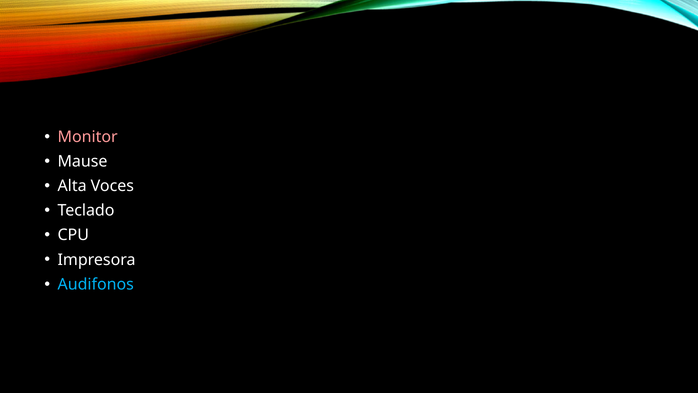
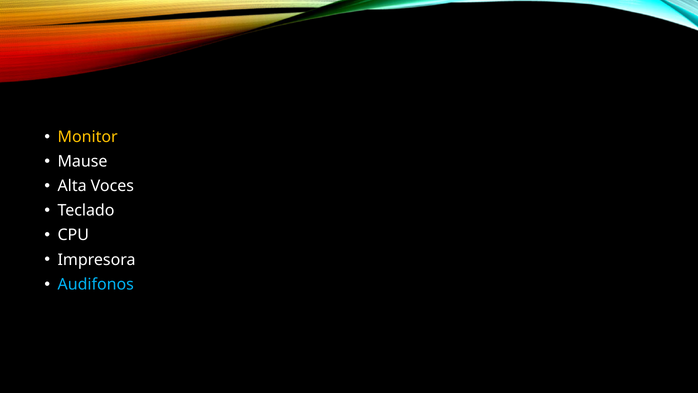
Monitor colour: pink -> yellow (88, 137)
